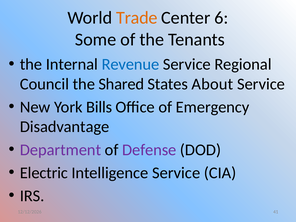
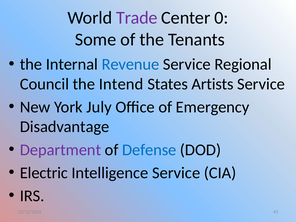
Trade colour: orange -> purple (137, 18)
6: 6 -> 0 (221, 18)
Shared: Shared -> Intend (121, 84)
About: About -> Artists (213, 84)
Bills: Bills -> July (99, 107)
Defense colour: purple -> blue (149, 150)
